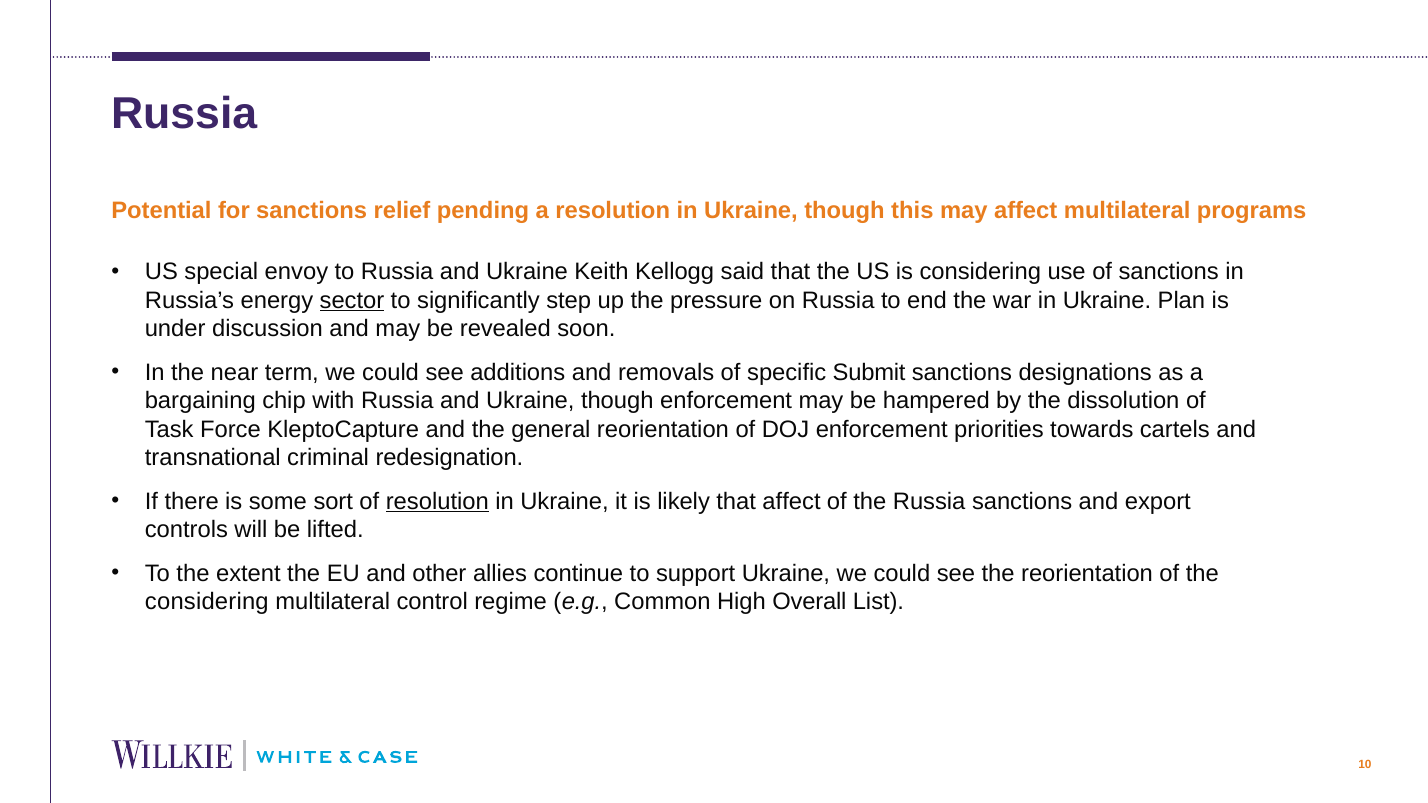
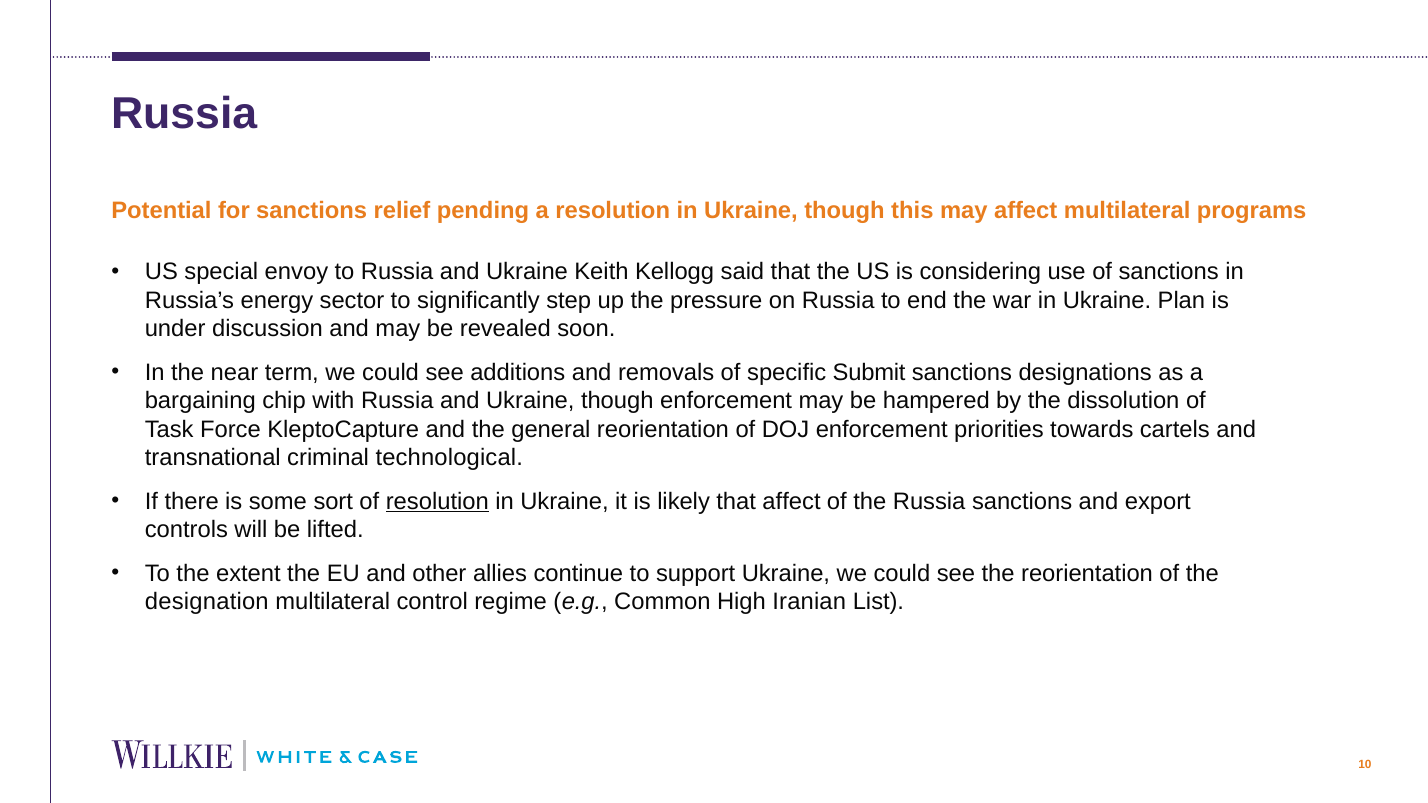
sector underline: present -> none (352, 301)
redesignation: redesignation -> technological (449, 458)
considering: considering -> designation (207, 602)
Overall: Overall -> Iranian (809, 602)
